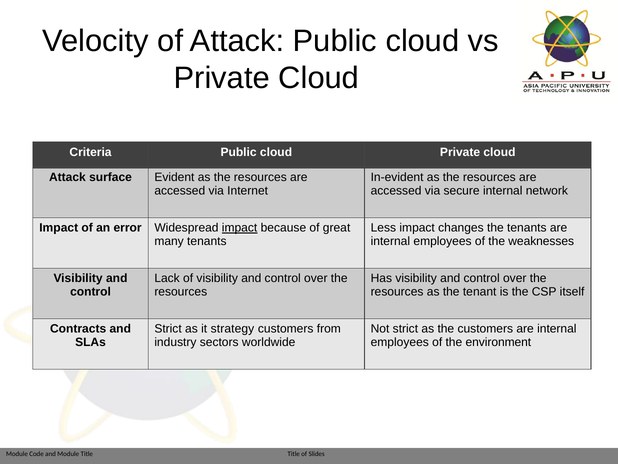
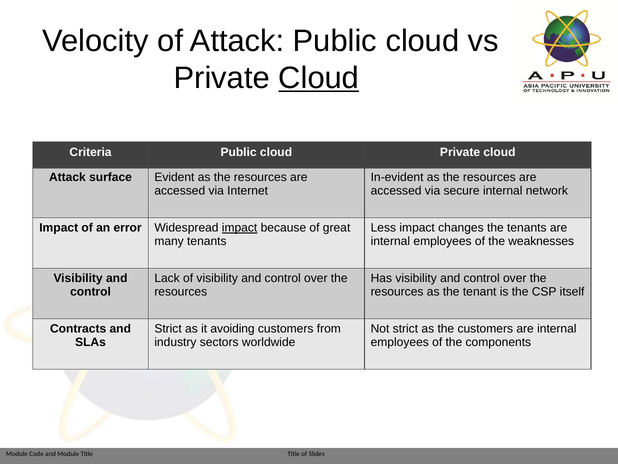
Cloud underline: none -> present (319, 78)
strategy: strategy -> avoiding (233, 329)
environment: environment -> components (498, 342)
